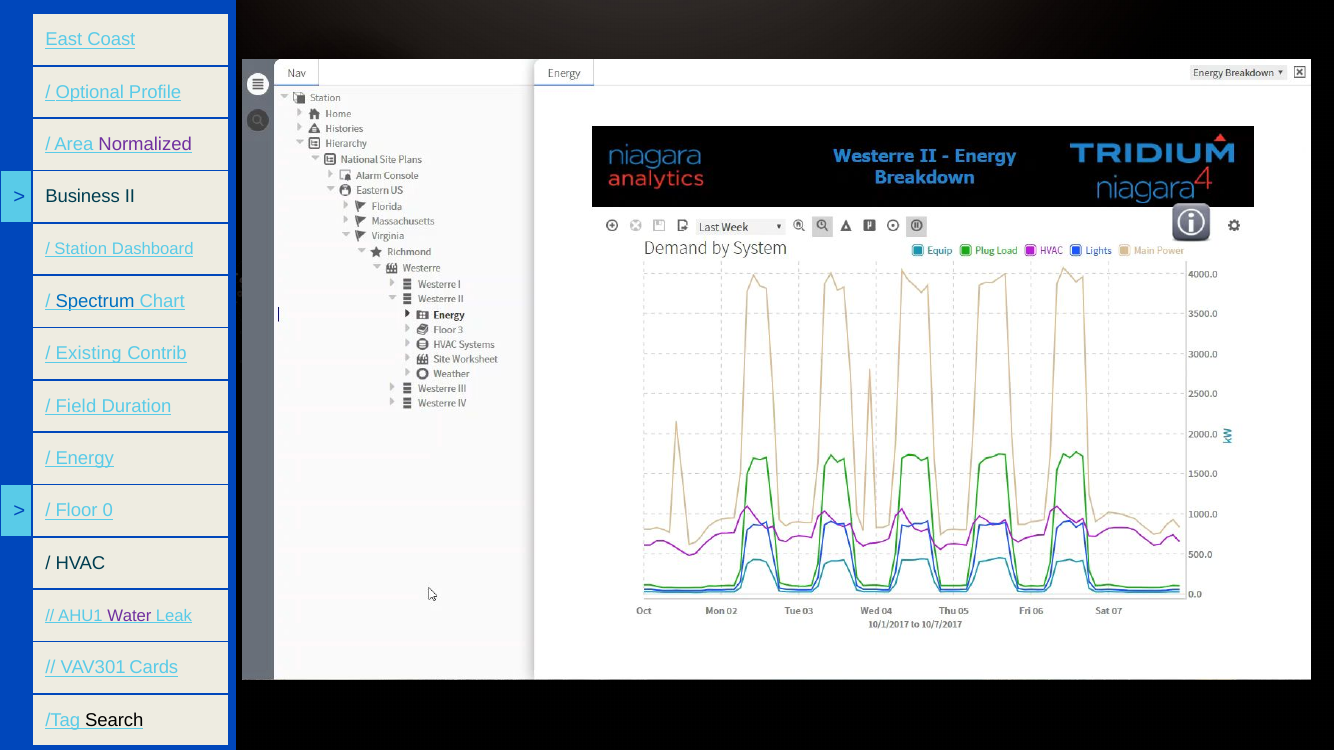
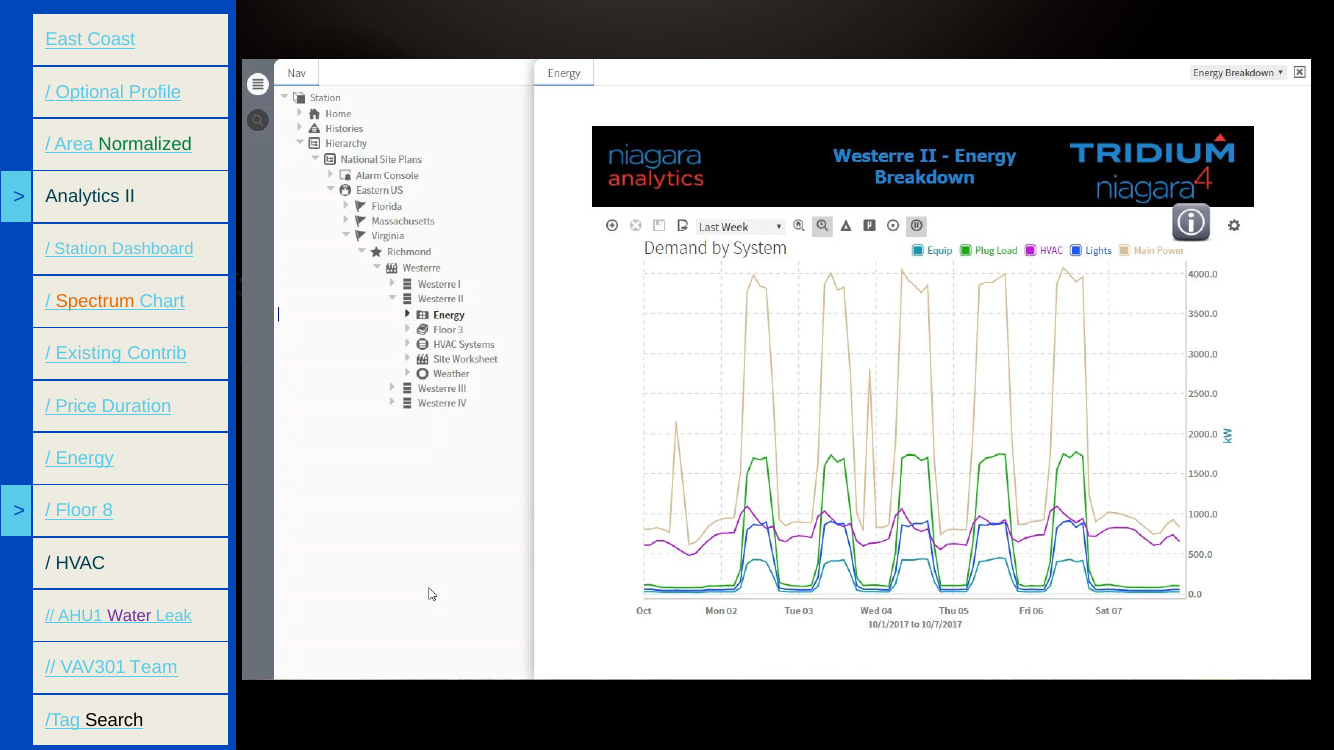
Normalized colour: purple -> green (145, 145)
Business: Business -> Analytics (82, 197)
Spectrum colour: blue -> orange (95, 302)
Field: Field -> Price (76, 406)
0: 0 -> 8 (108, 511)
Cards: Cards -> Team (154, 668)
